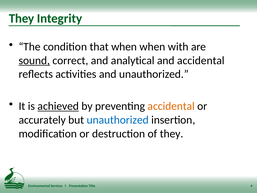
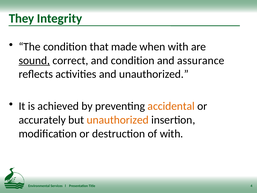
that when: when -> made (124, 47)
and analytical: analytical -> condition (133, 60)
and accidental: accidental -> assurance (201, 60)
achieved underline: present -> none (58, 106)
unauthorized colour: blue -> orange (118, 120)
of they: they -> with (172, 133)
